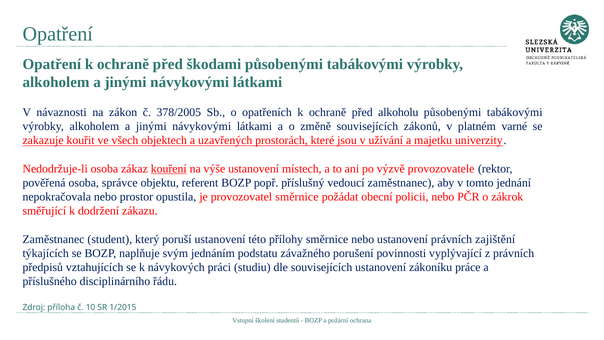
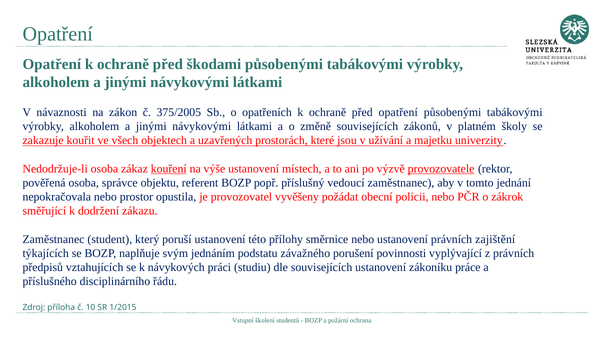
378/2005: 378/2005 -> 375/2005 (179, 112)
před alkoholu: alkoholu -> opatření (398, 112)
varné: varné -> školy (514, 126)
provozovatele underline: none -> present (441, 169)
provozovatel směrnice: směrnice -> vyvěšeny (297, 197)
